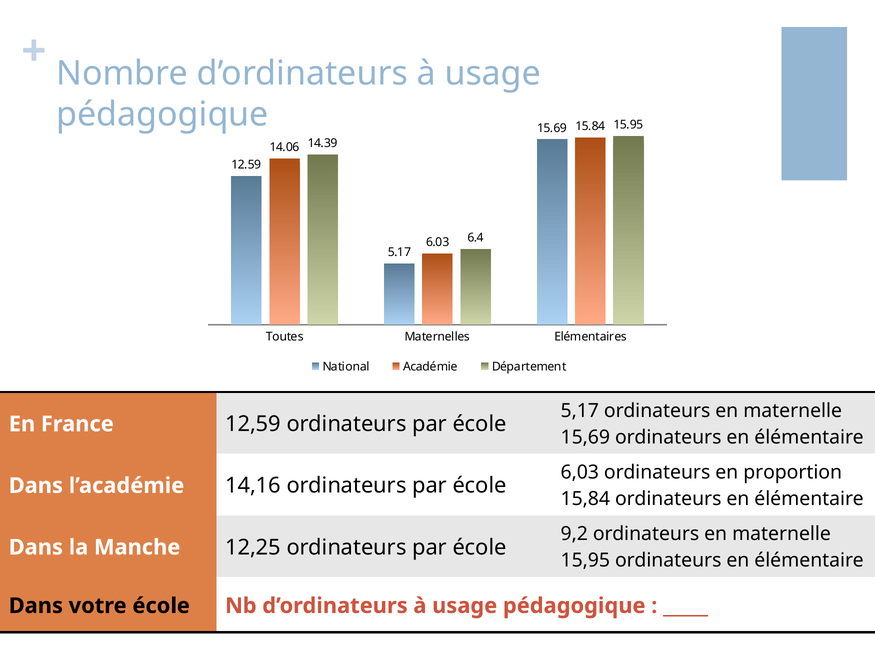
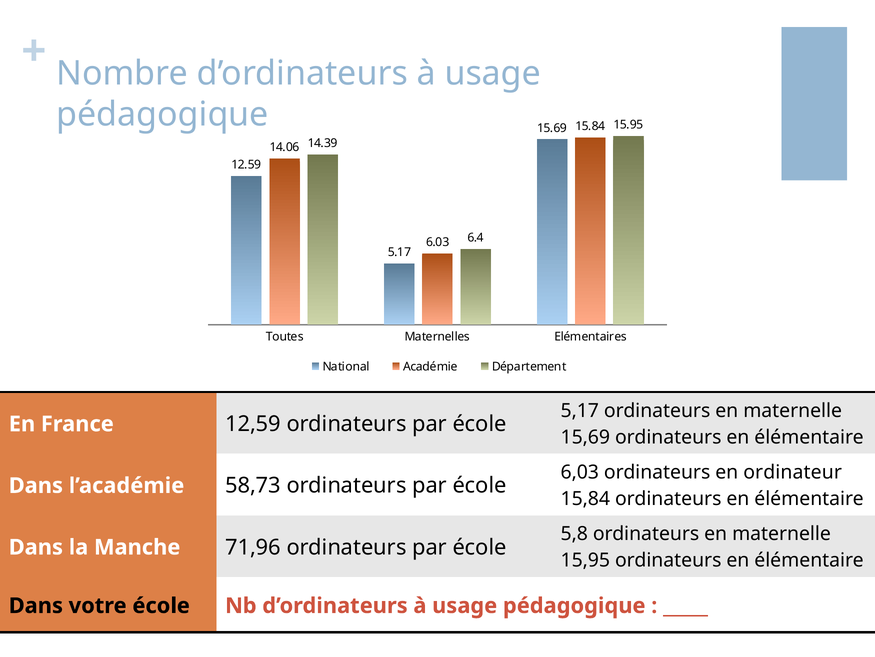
proportion: proportion -> ordinateur (793, 472)
14,16: 14,16 -> 58,73 (253, 485)
9,2: 9,2 -> 5,8 (574, 533)
12,25: 12,25 -> 71,96 (253, 547)
